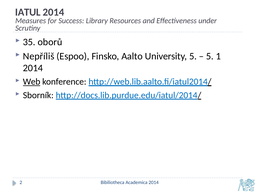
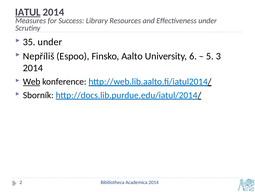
IATUL underline: none -> present (28, 12)
35 oborů: oborů -> under (50, 42)
University 5: 5 -> 6 (193, 56)
1: 1 -> 3 (218, 56)
